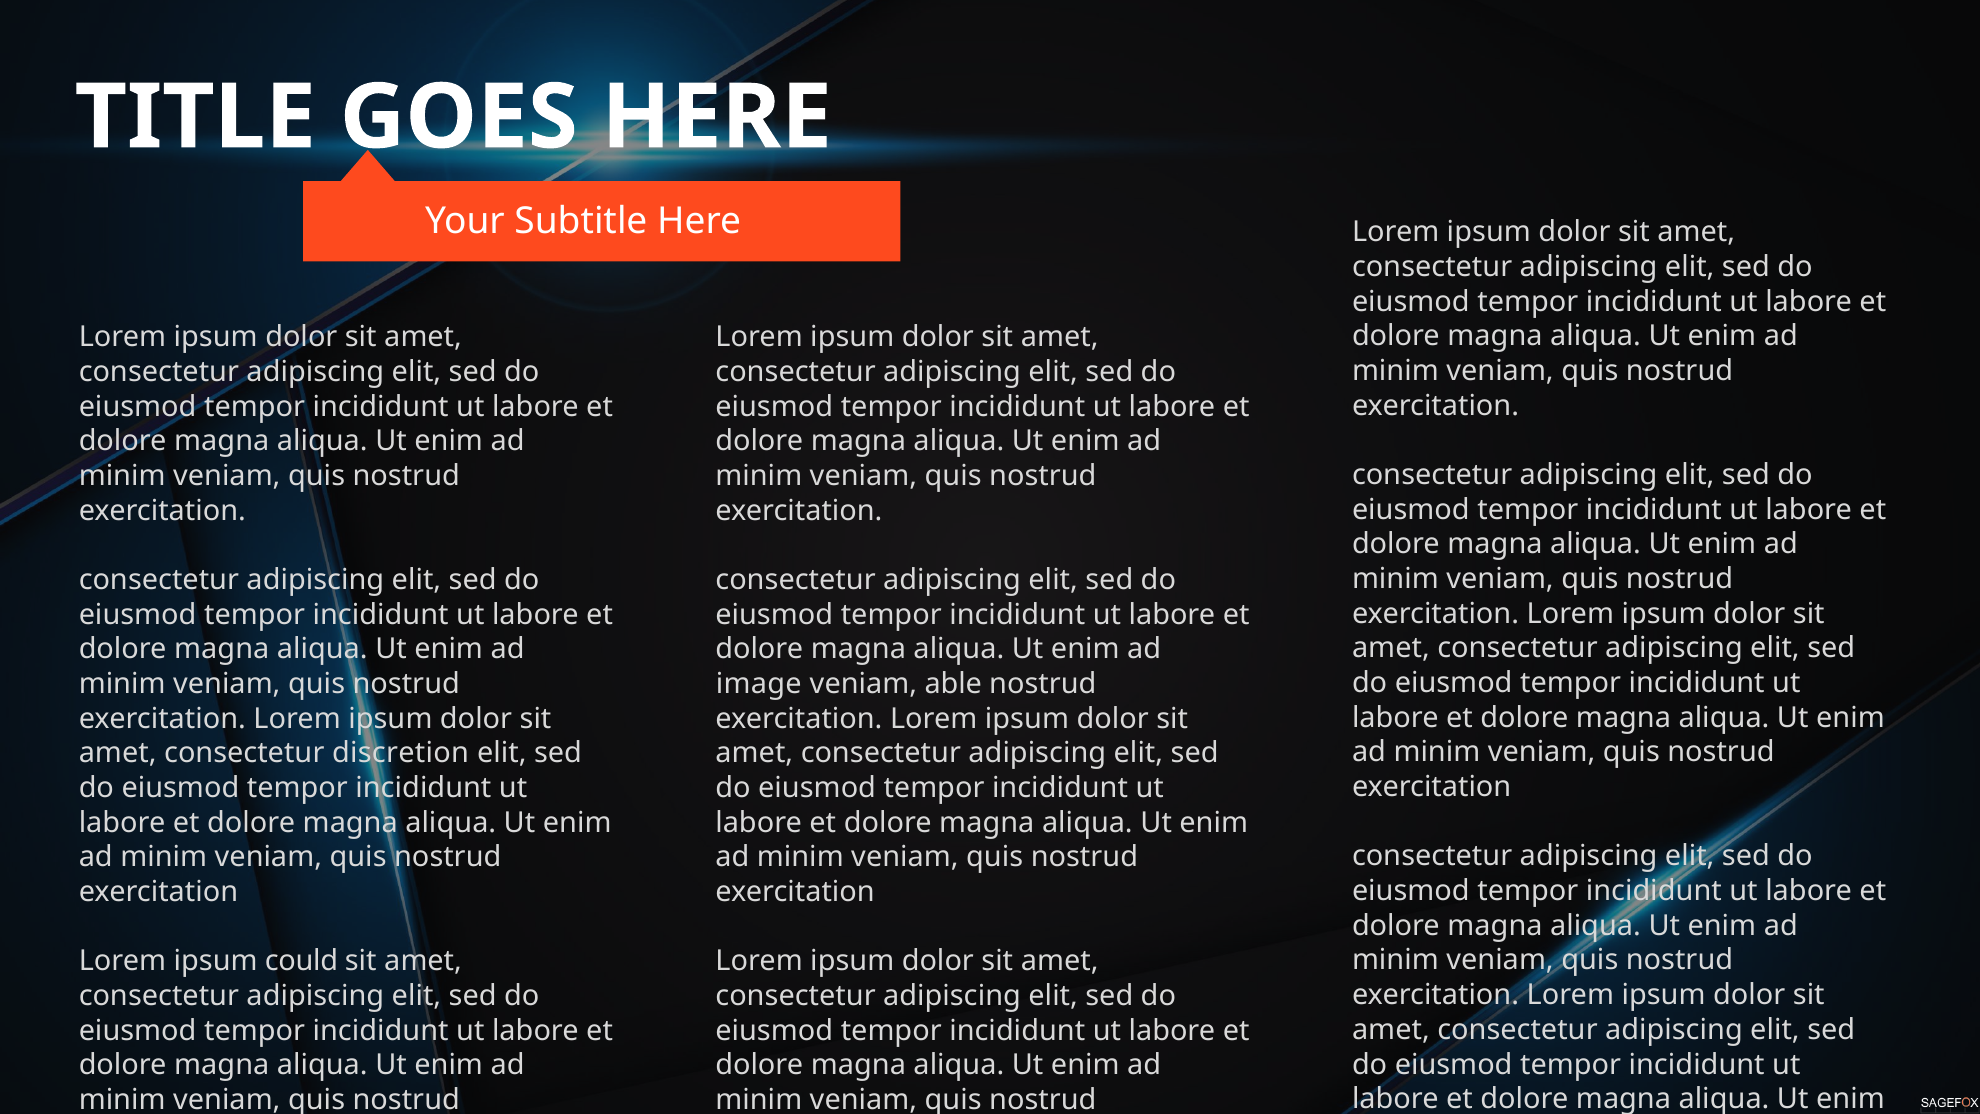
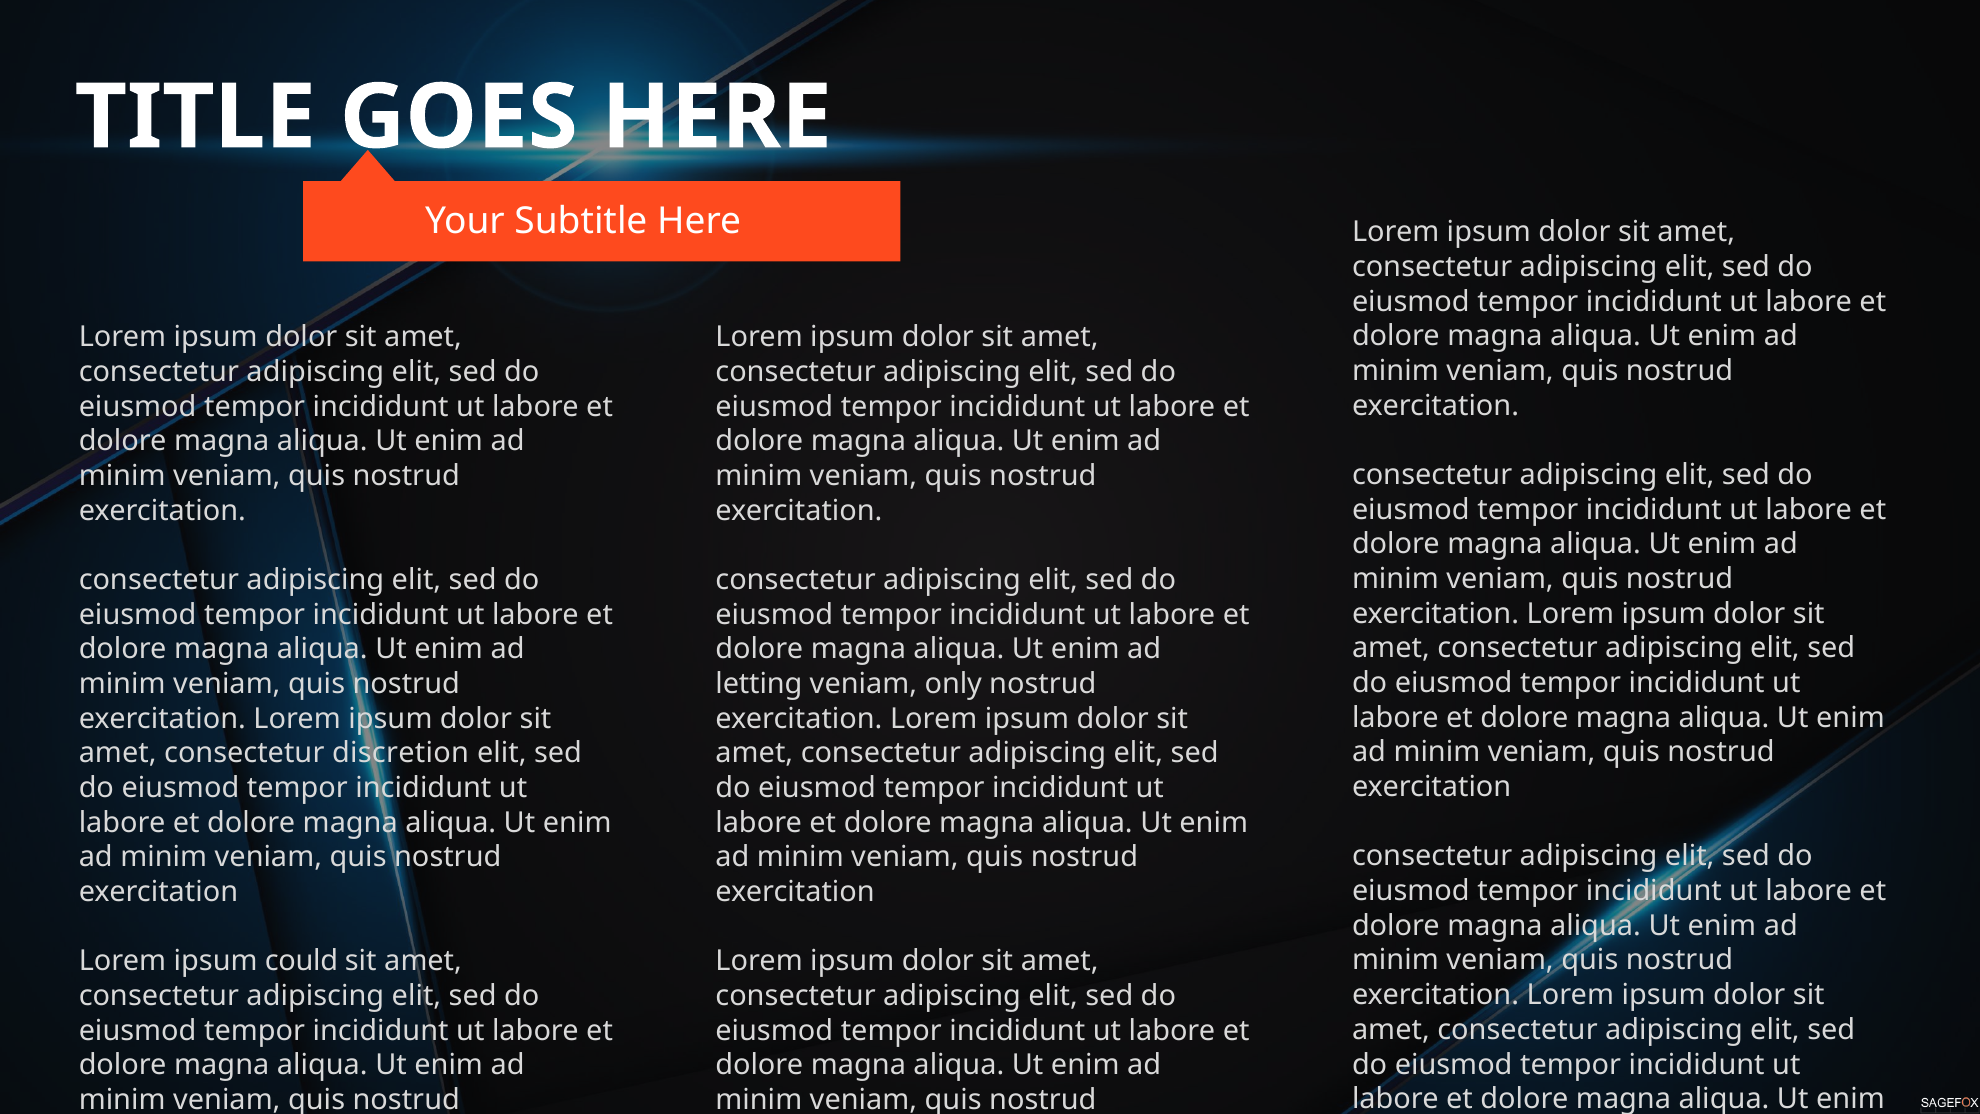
image: image -> letting (759, 684)
able: able -> only (953, 684)
